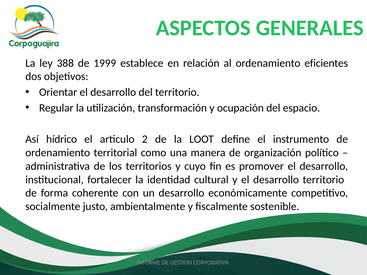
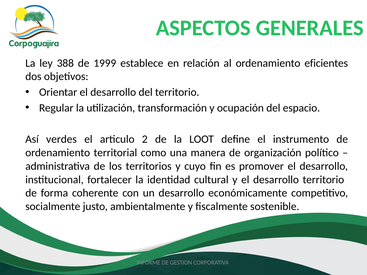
hídrico: hídrico -> verdes (61, 139)
